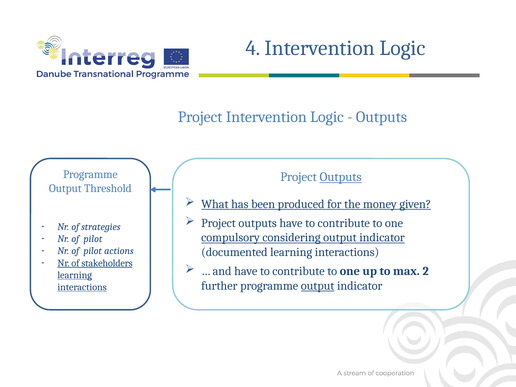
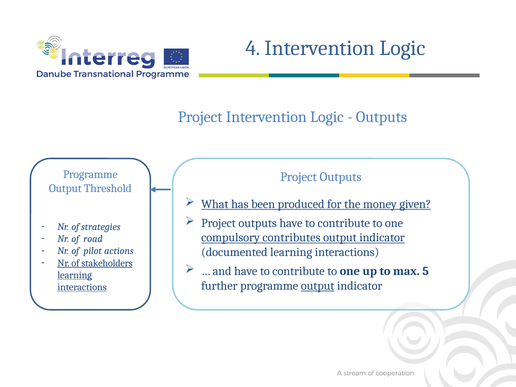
Outputs underline: present -> none (341, 177)
considering: considering -> contributes (291, 238)
pilot: pilot -> road (93, 239)
2: 2 -> 5 (426, 271)
